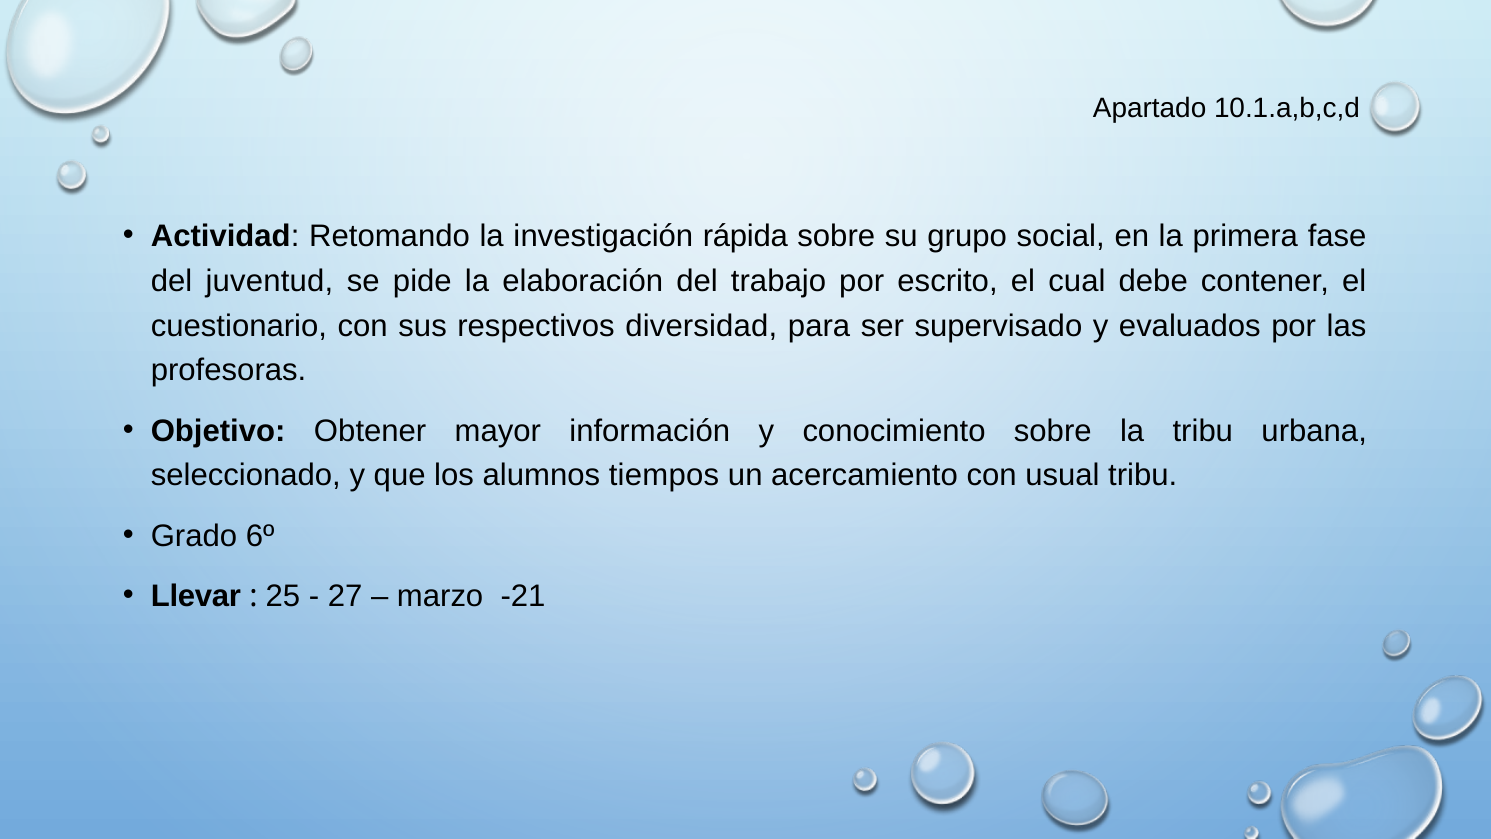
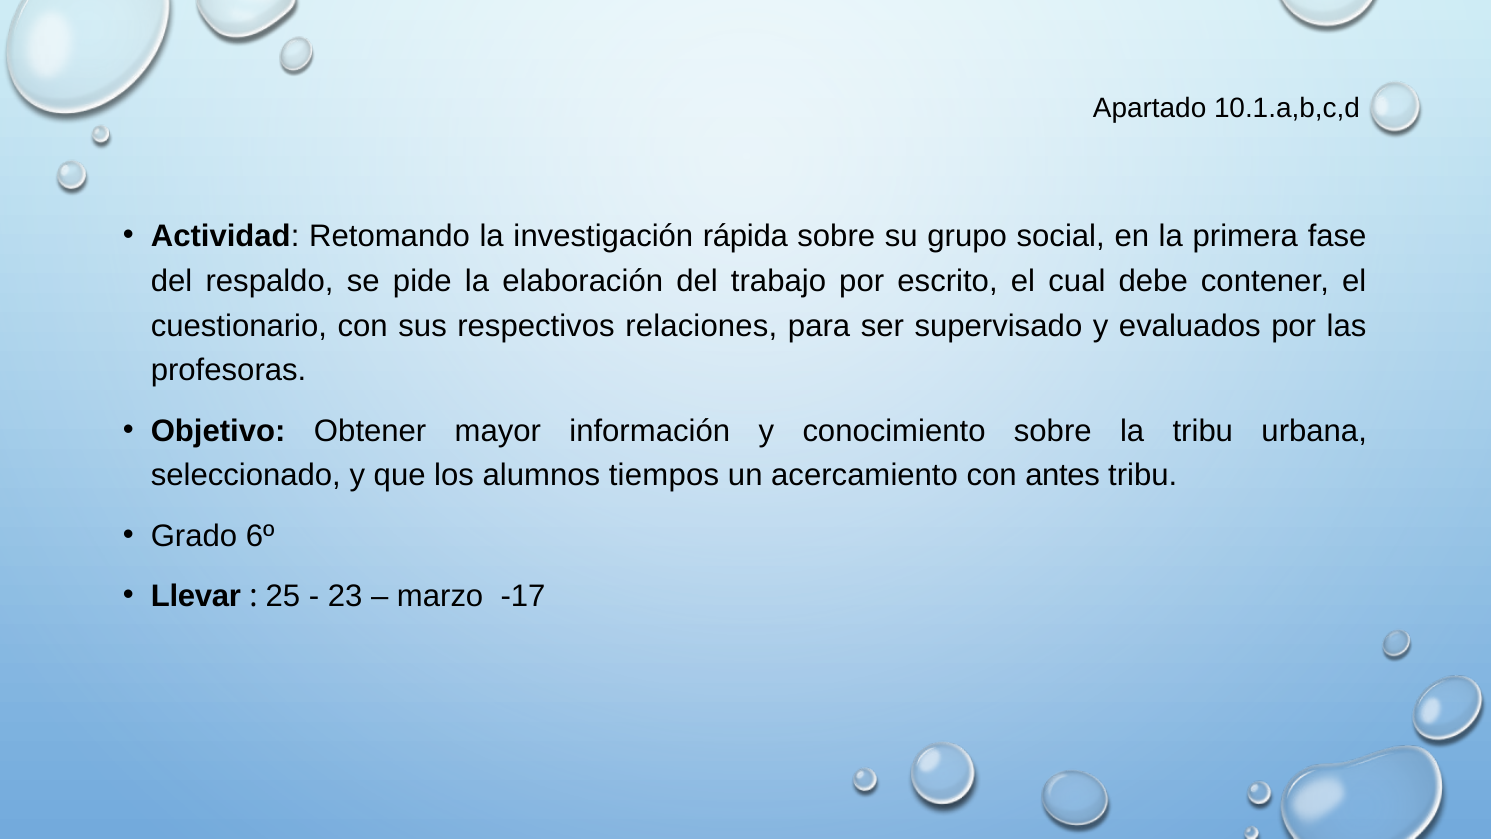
juventud: juventud -> respaldo (270, 281)
diversidad: diversidad -> relaciones (701, 326)
usual: usual -> antes (1063, 476)
27: 27 -> 23 (345, 596)
-21: -21 -> -17 (523, 596)
